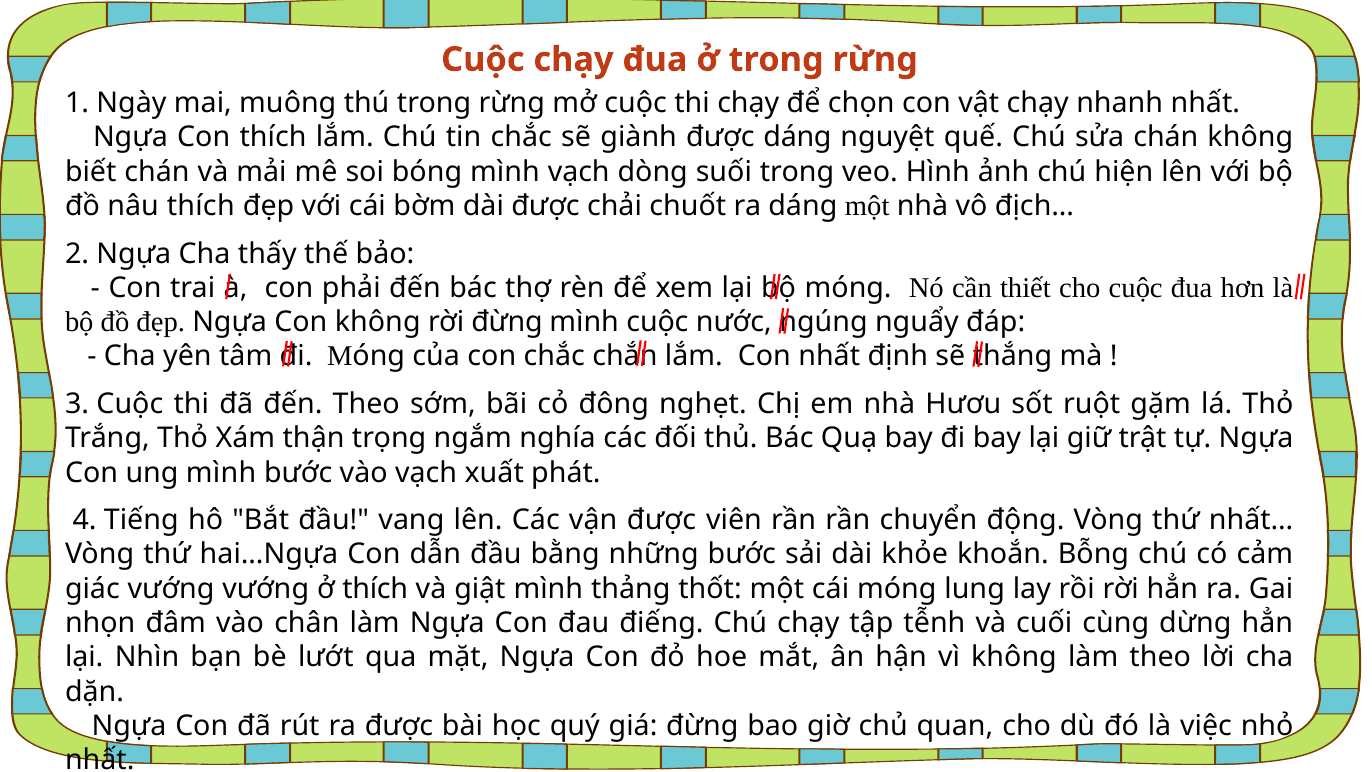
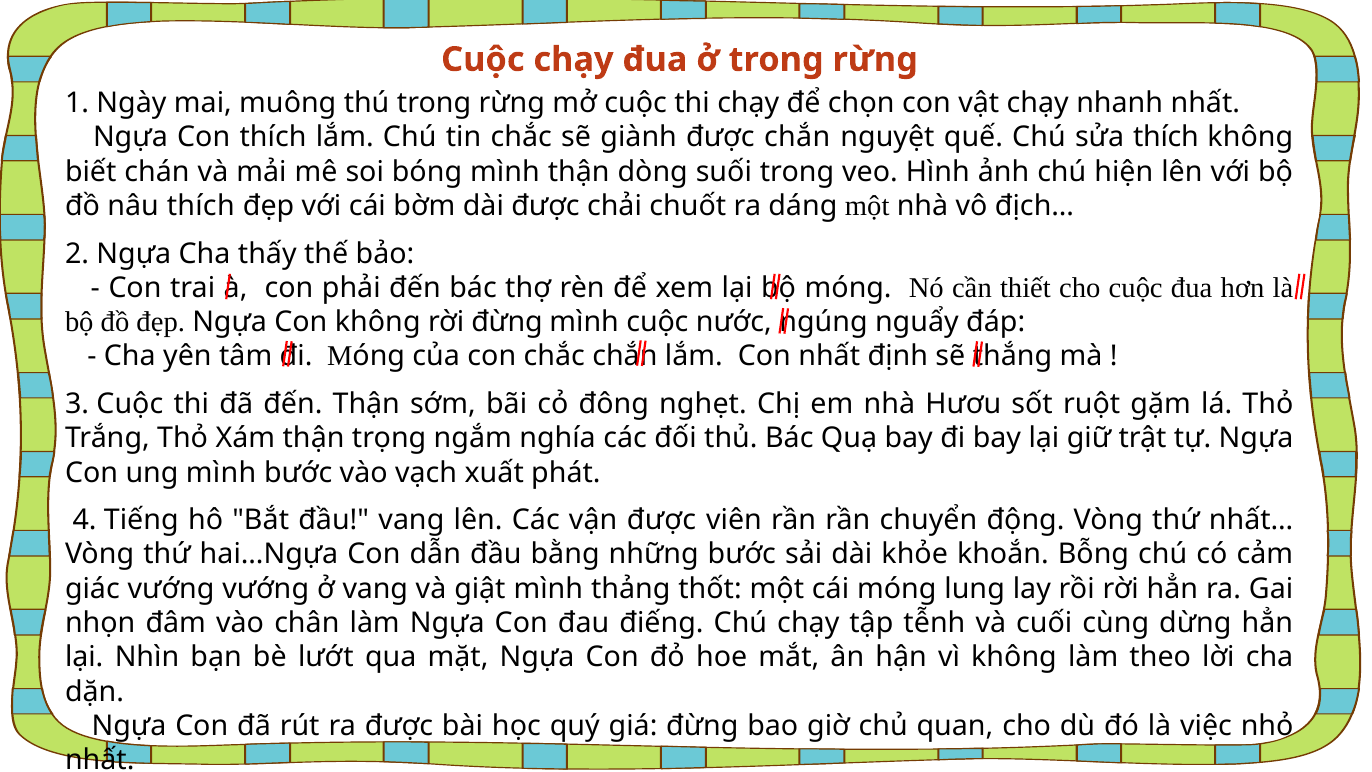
được dáng: dáng -> chắn (797, 137)
sửa chán: chán -> thích (1166, 137)
mình vạch: vạch -> thận (579, 172)
đến Theo: Theo -> Thận (366, 404)
ở thích: thích -> vang (375, 589)
